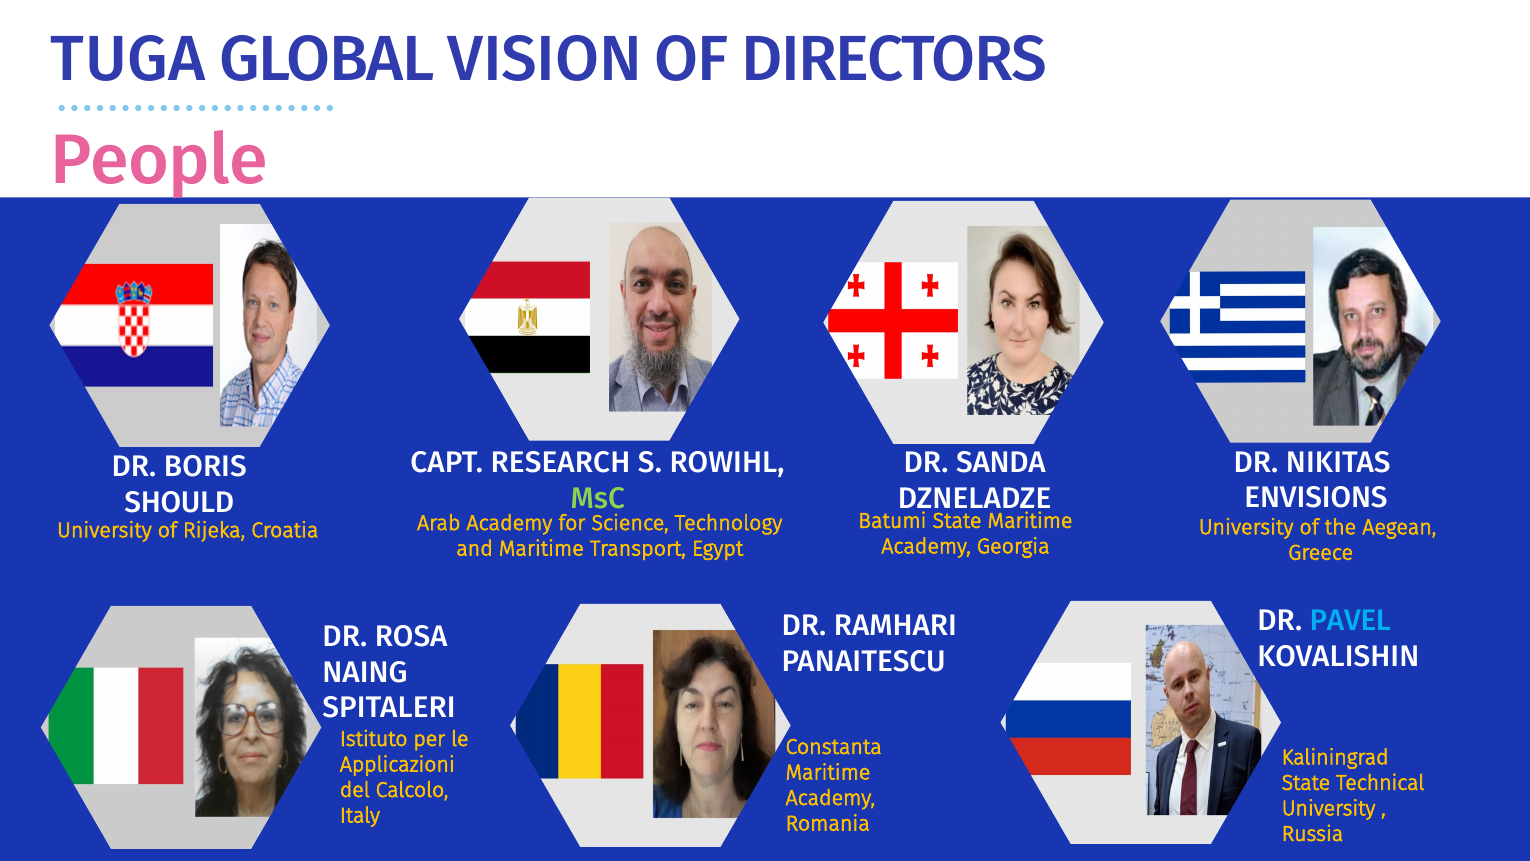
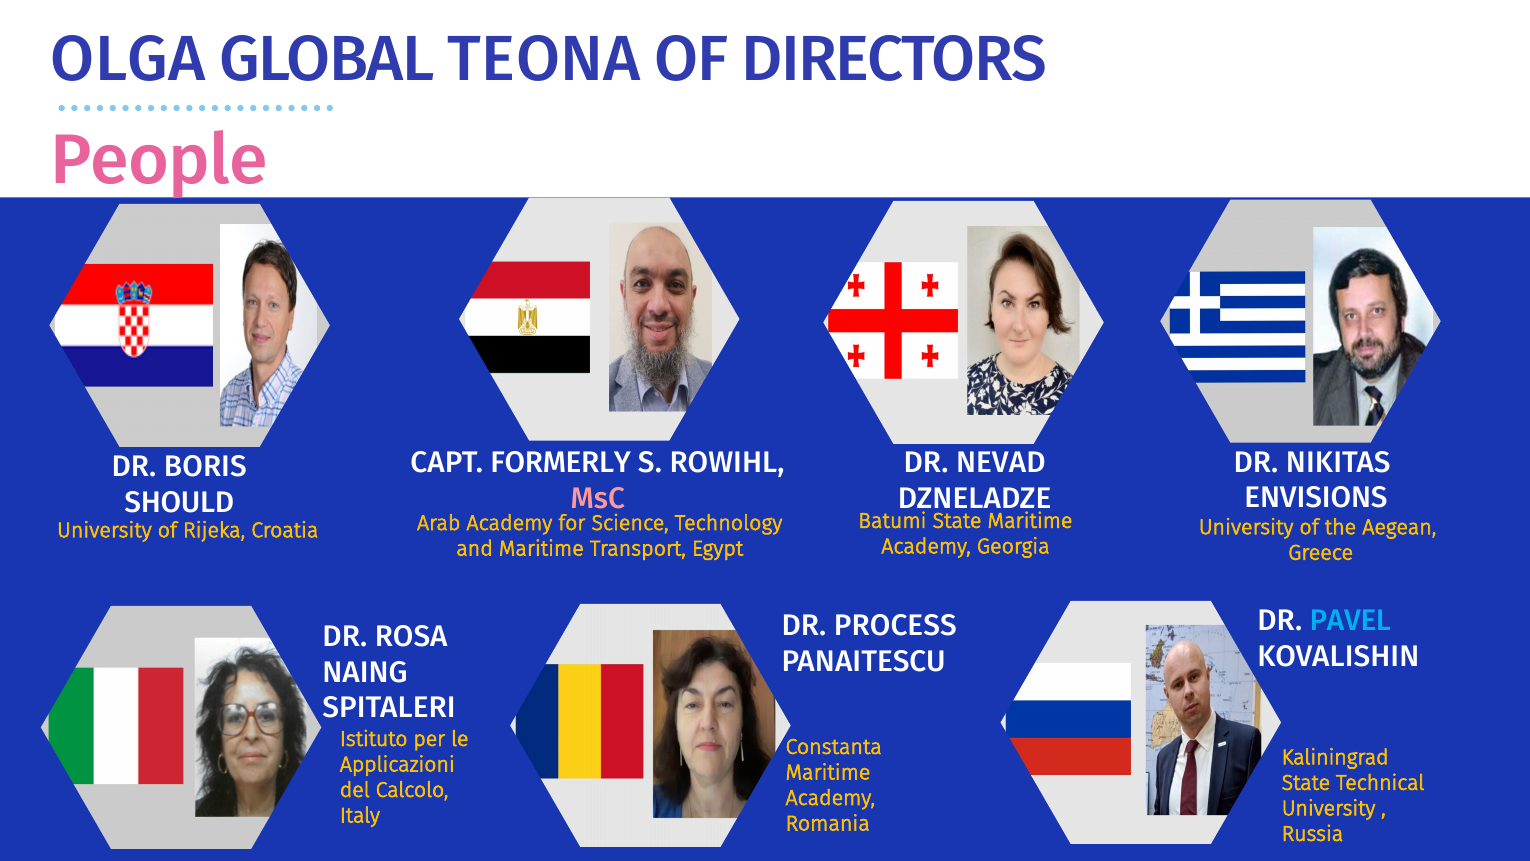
TUGA: TUGA -> OLGA (129, 60)
VISION: VISION -> TEONA (544, 60)
RESEARCH: RESEARCH -> FORMERLY (561, 462)
SANDA: SANDA -> NEVAD (1001, 462)
MsC colour: light green -> pink (598, 498)
RAMHARI: RAMHARI -> PROCESS (895, 626)
